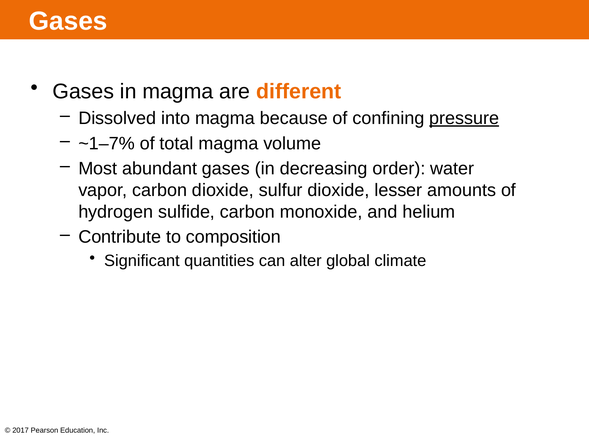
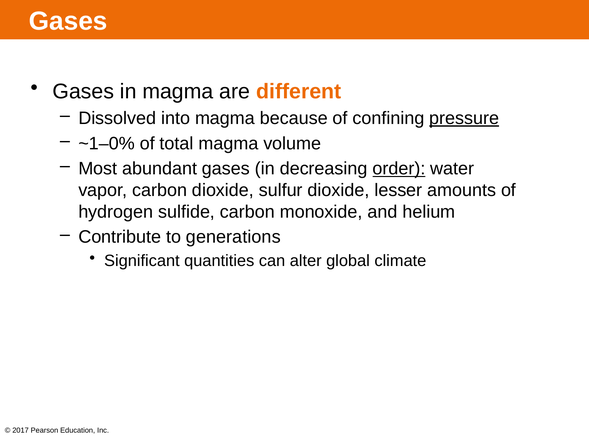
~1–7%: ~1–7% -> ~1–0% (107, 143)
order underline: none -> present (399, 169)
composition: composition -> generations (233, 237)
